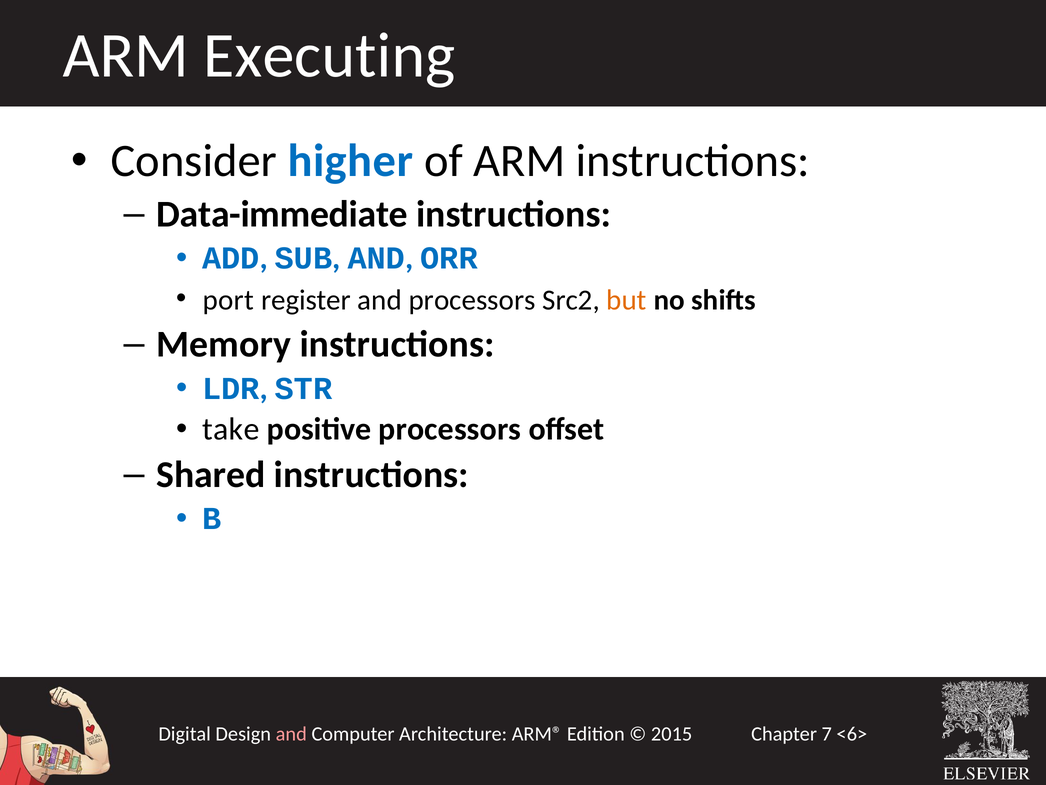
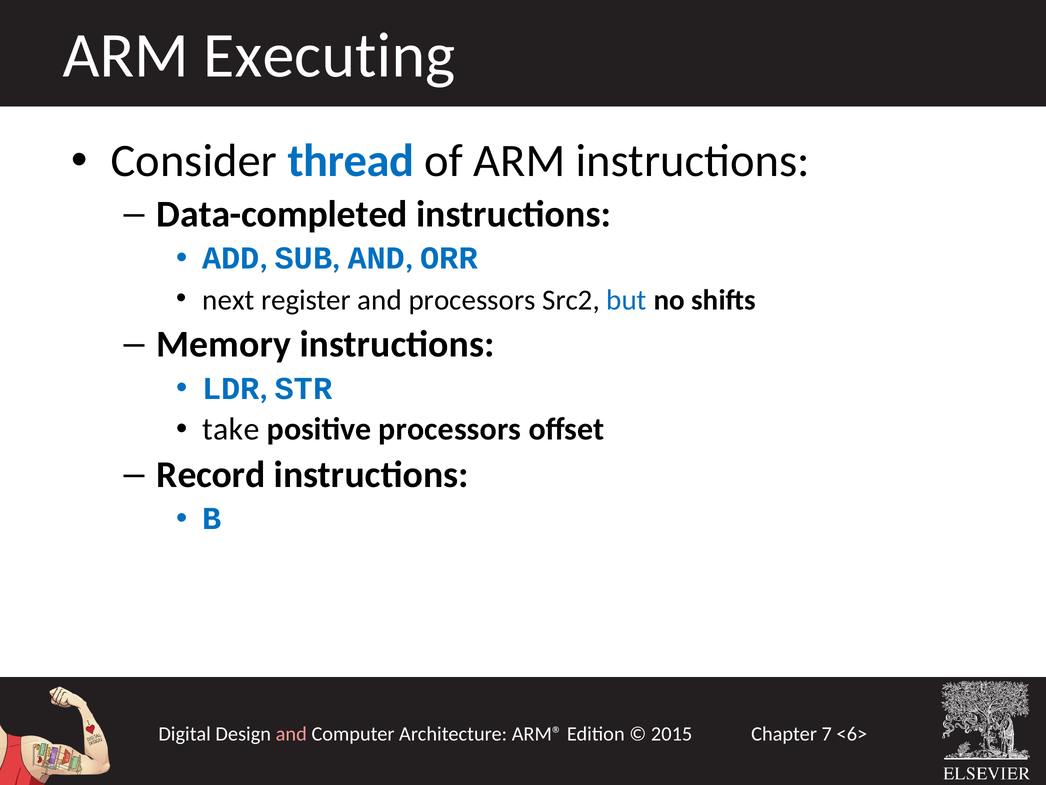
higher: higher -> thread (351, 161)
Data-immediate: Data-immediate -> Data-completed (282, 214)
port: port -> next (228, 300)
but colour: orange -> blue (626, 300)
Shared: Shared -> Record (211, 474)
